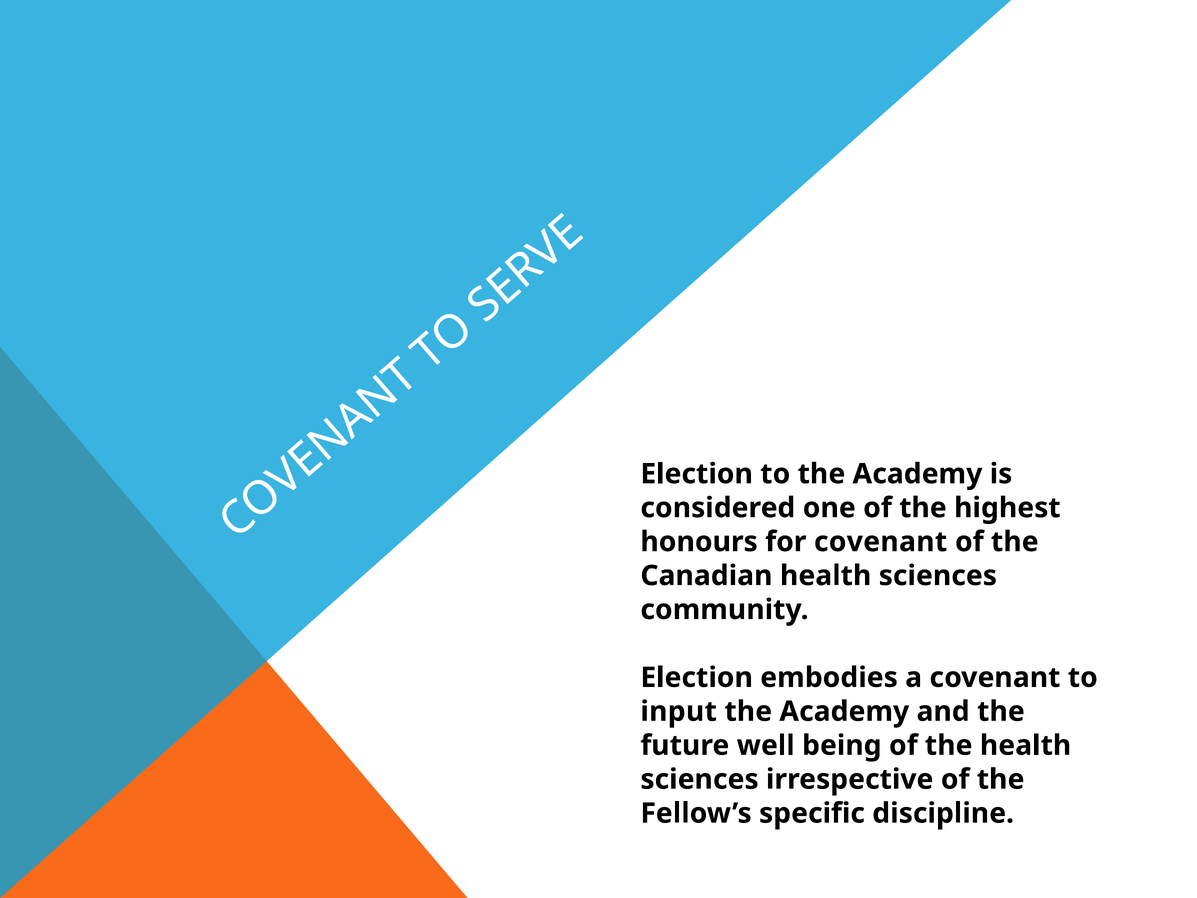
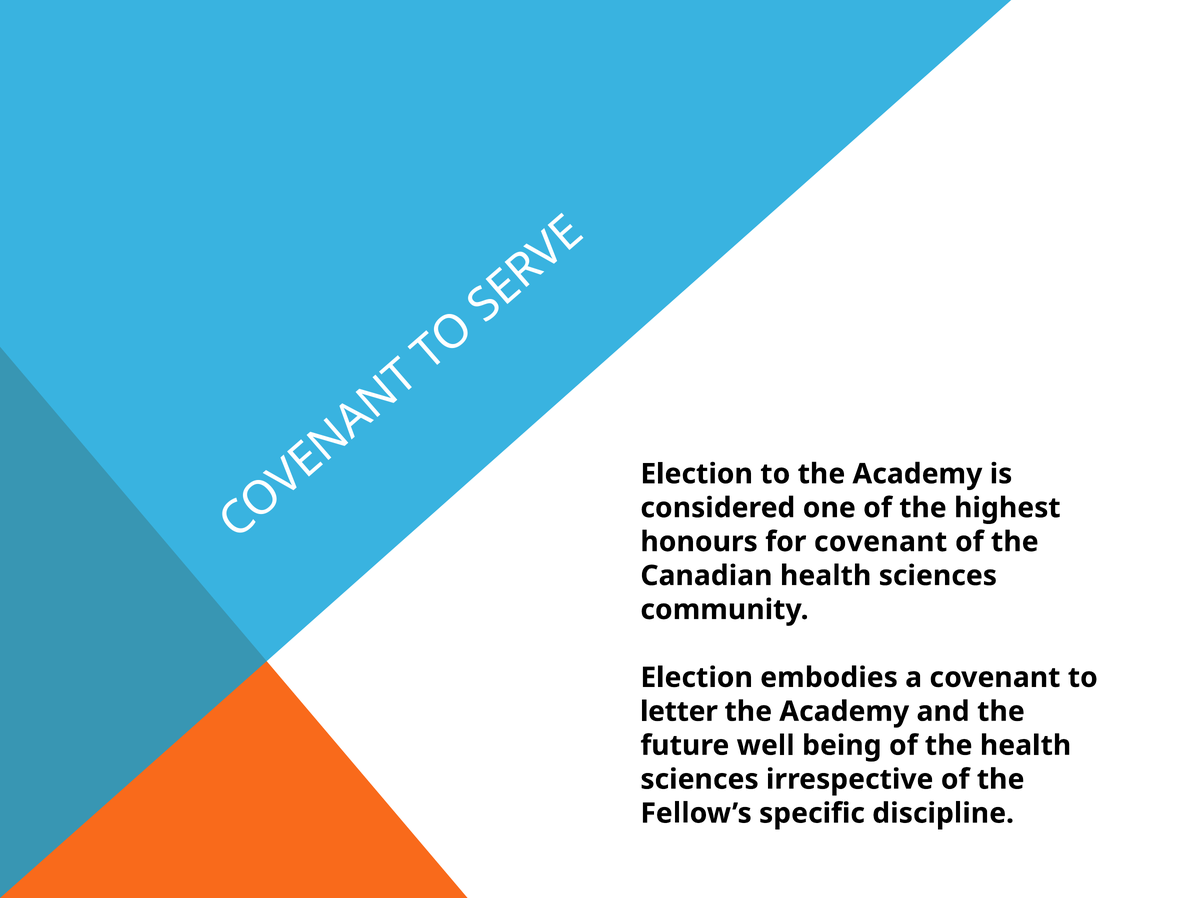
input: input -> letter (679, 711)
